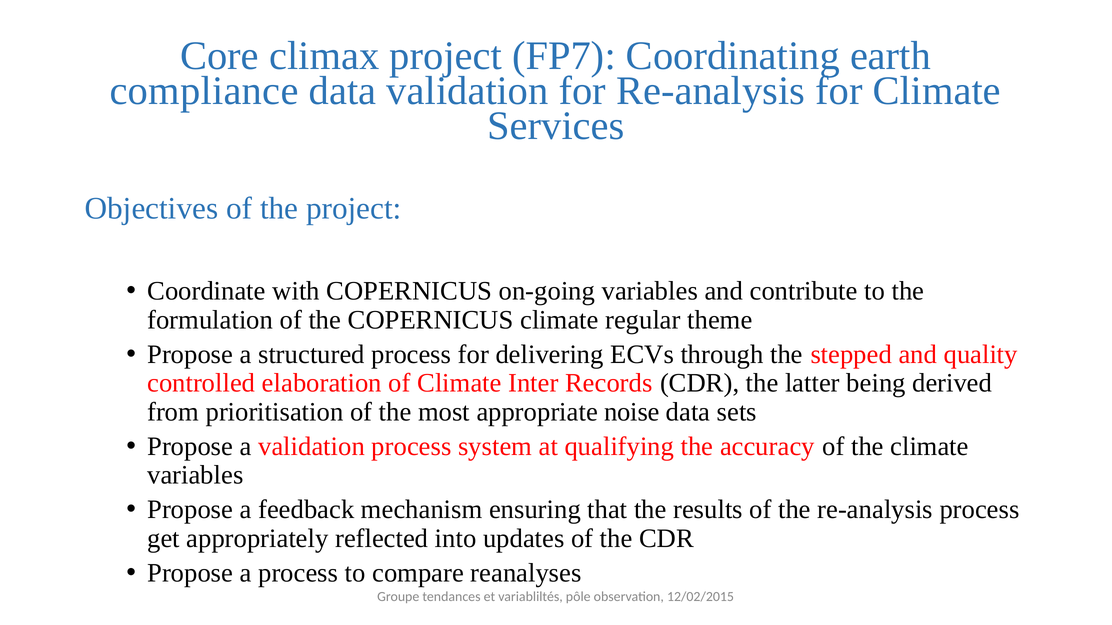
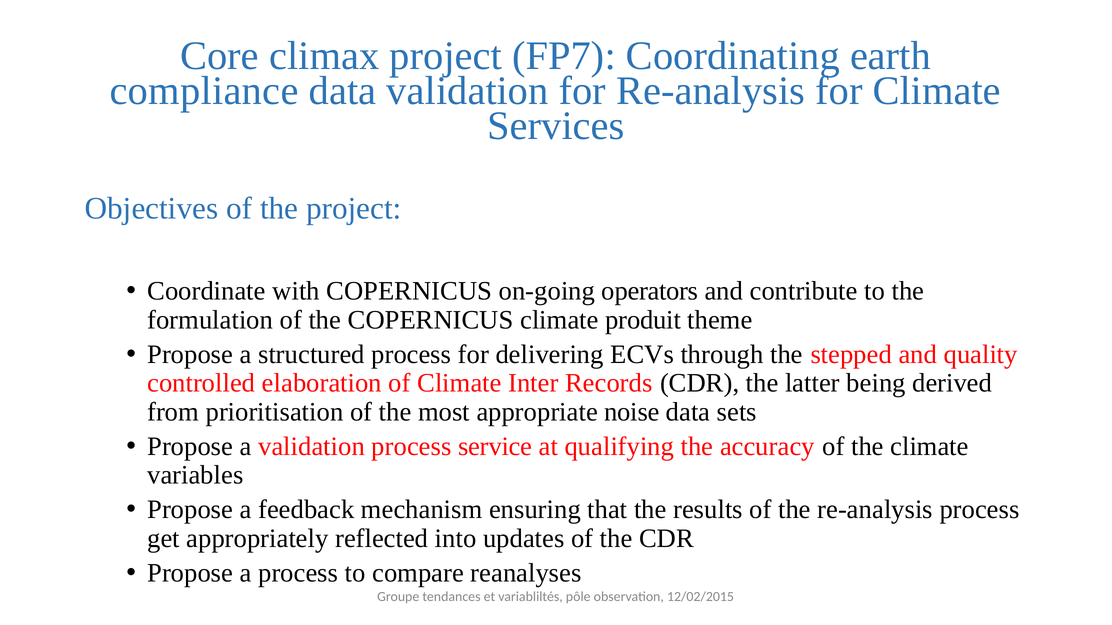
on-going variables: variables -> operators (650, 291)
regular: regular -> produit (643, 320)
system: system -> service (495, 447)
